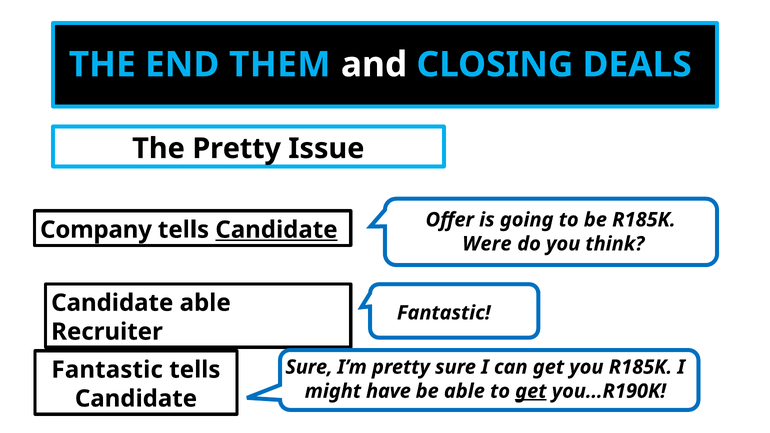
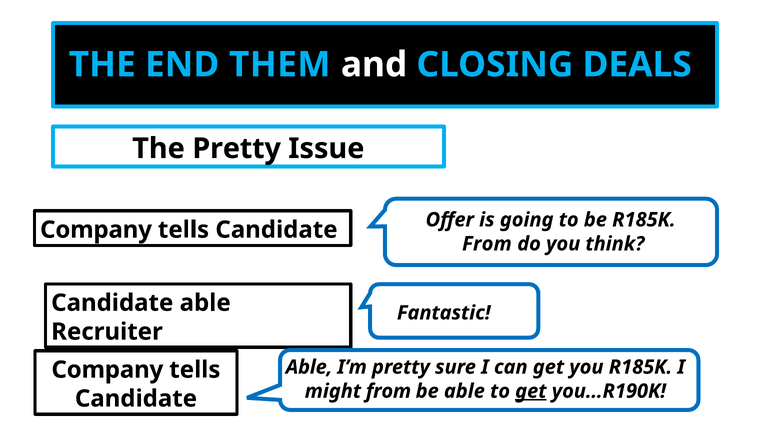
Candidate underline: present -> none (276, 230)
Were: Were -> From (487, 244)
Sure: Sure -> Able (309, 367)
Fantastic: Fantastic -> Company (107, 370)
might have: have -> from (388, 391)
